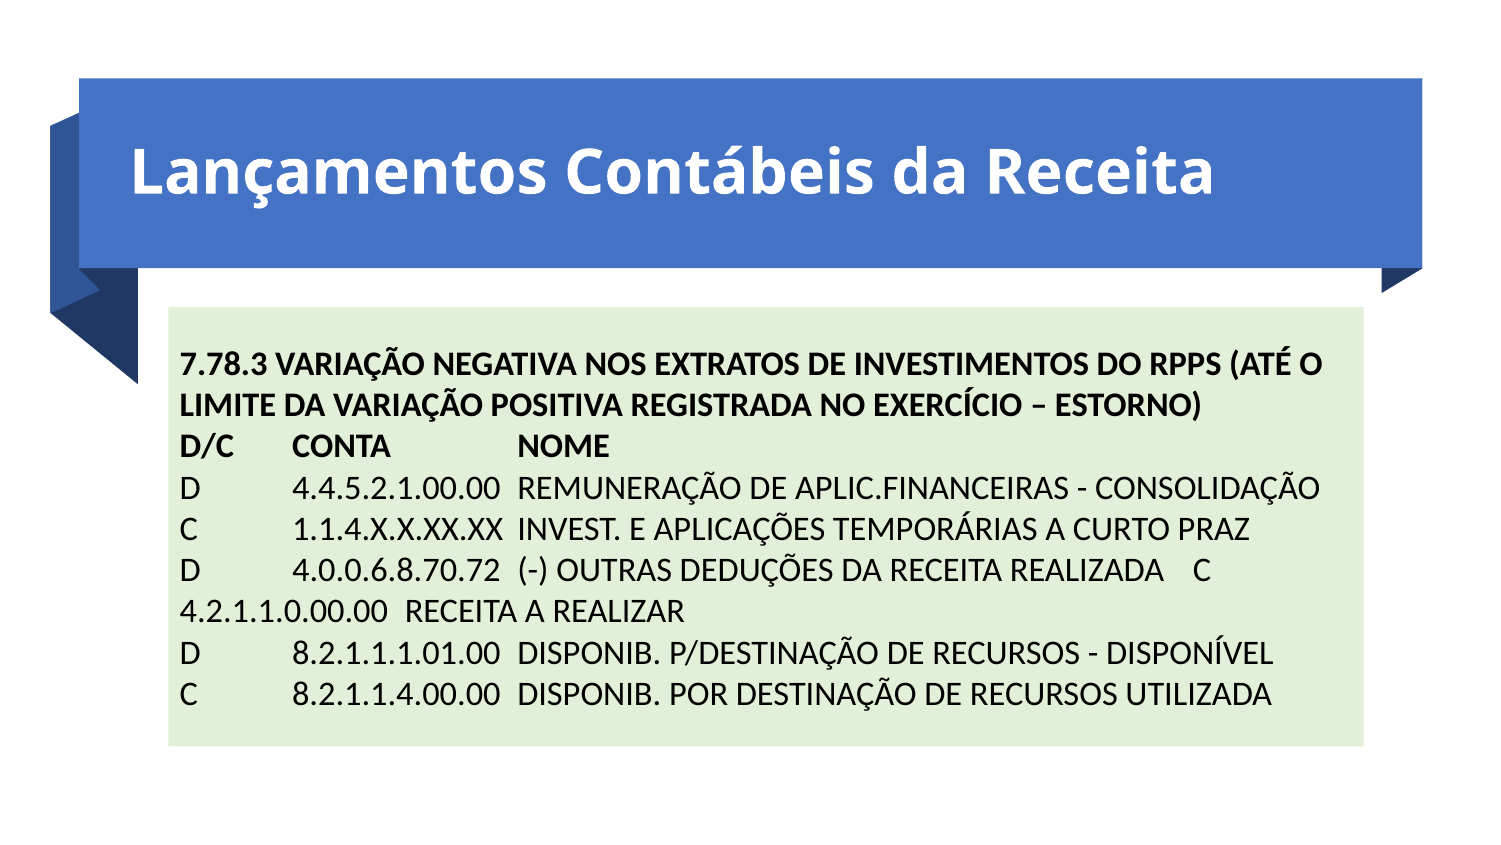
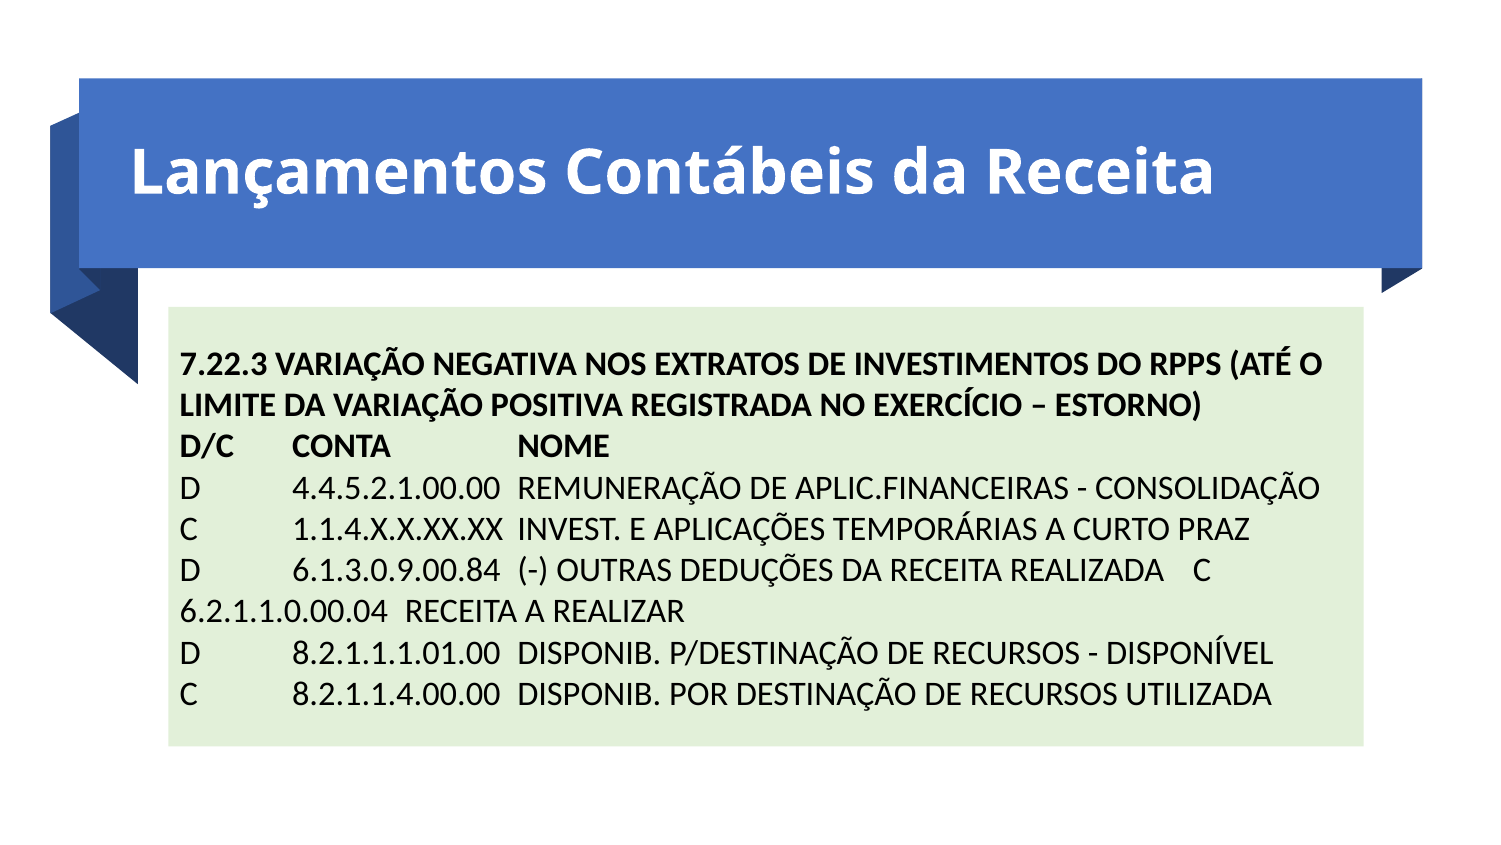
7.78.3: 7.78.3 -> 7.22.3 (224, 364)
4.0.0.6.8.70.72: 4.0.0.6.8.70.72 -> 6.1.3.0.9.00.84 (396, 570)
4.2.1.1.0.00.00: 4.2.1.1.0.00.00 -> 6.2.1.1.0.00.04 (284, 611)
